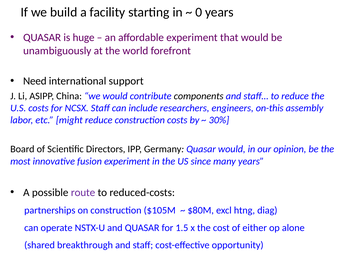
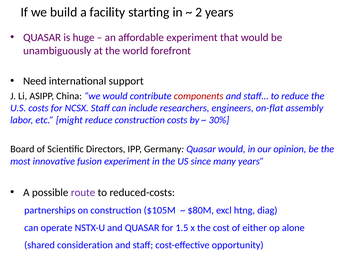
0: 0 -> 2 (199, 12)
components colour: black -> red (199, 96)
on-this: on-this -> on-flat (270, 108)
breakthrough: breakthrough -> consideration (85, 245)
